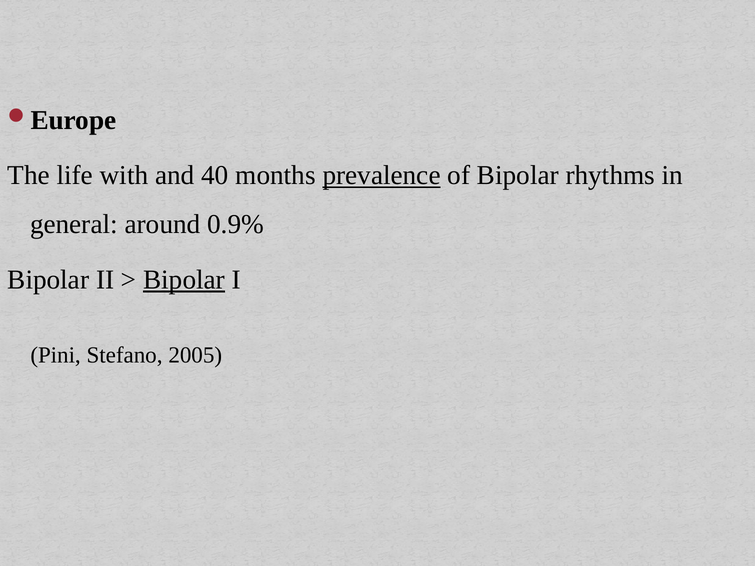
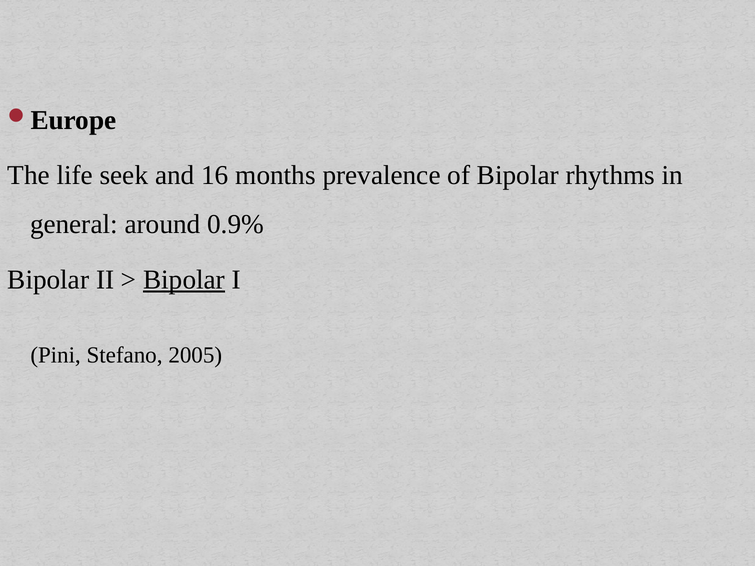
with: with -> seek (124, 175)
40: 40 -> 16 (215, 175)
prevalence underline: present -> none (382, 175)
